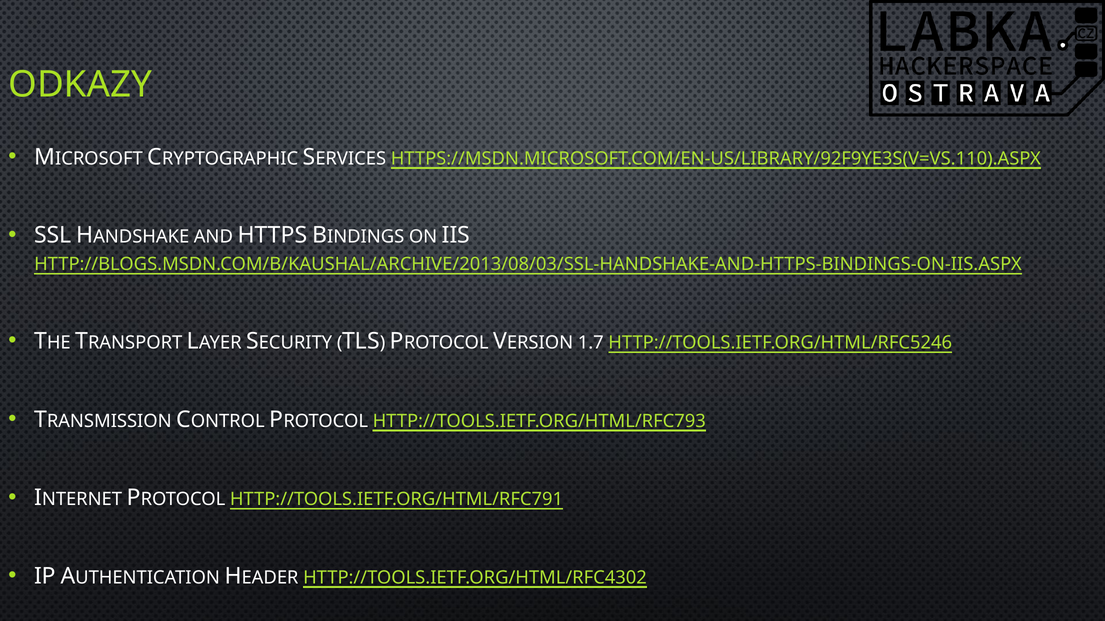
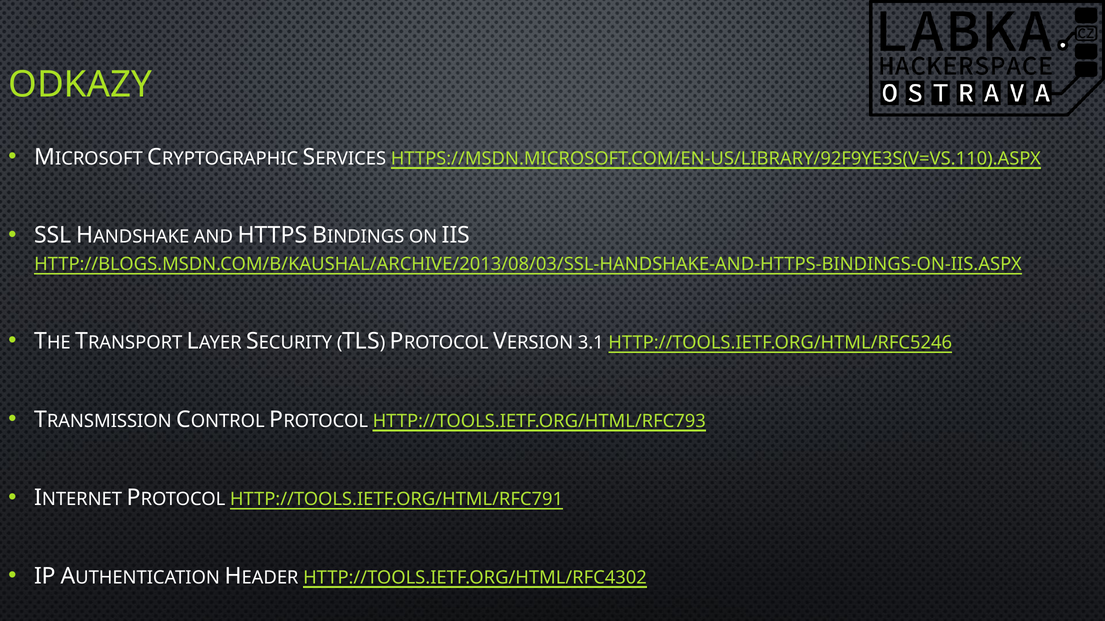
1.7: 1.7 -> 3.1 (591, 343)
